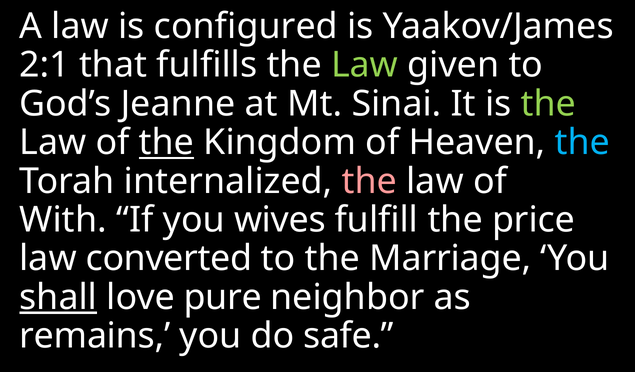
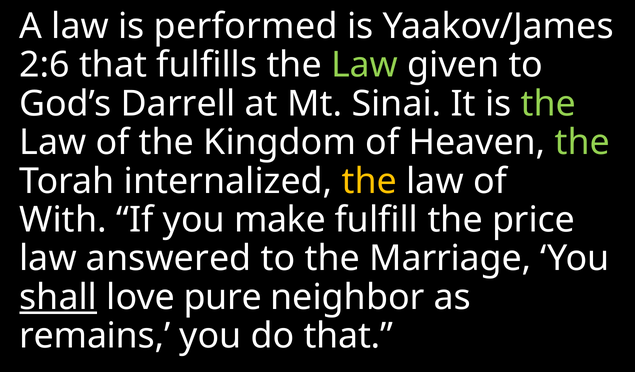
configured: configured -> performed (246, 26)
2:1: 2:1 -> 2:6 (45, 65)
Jeanne: Jeanne -> Darrell (178, 104)
the underline: present -> none (166, 143)
the colour: light blue -> light green (583, 143)
the colour: pink -> yellow (369, 181)
wives: wives -> make (280, 220)
converted: converted -> answered (169, 259)
do safe: safe -> that (348, 336)
